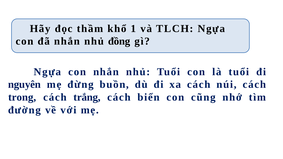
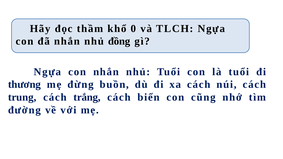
1: 1 -> 0 (133, 29)
nguyên: nguyên -> thương (24, 85)
trong: trong -> trung (22, 97)
